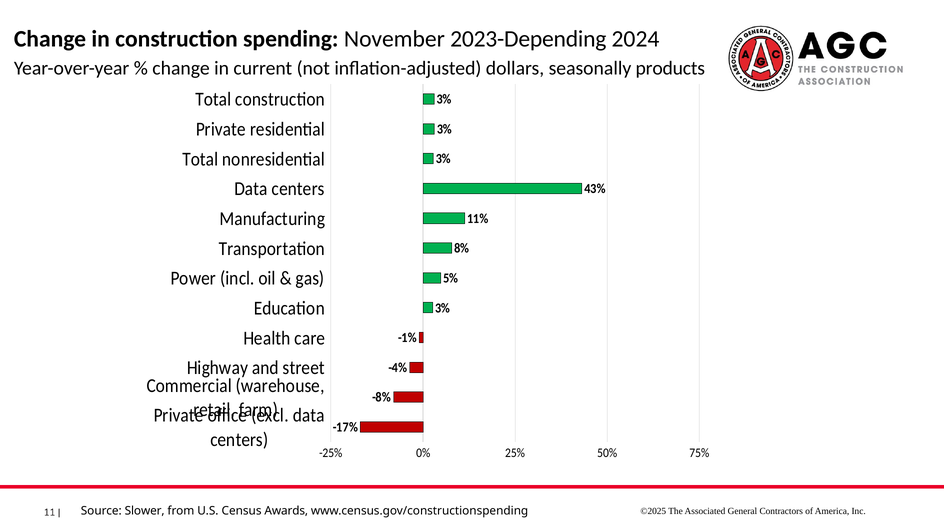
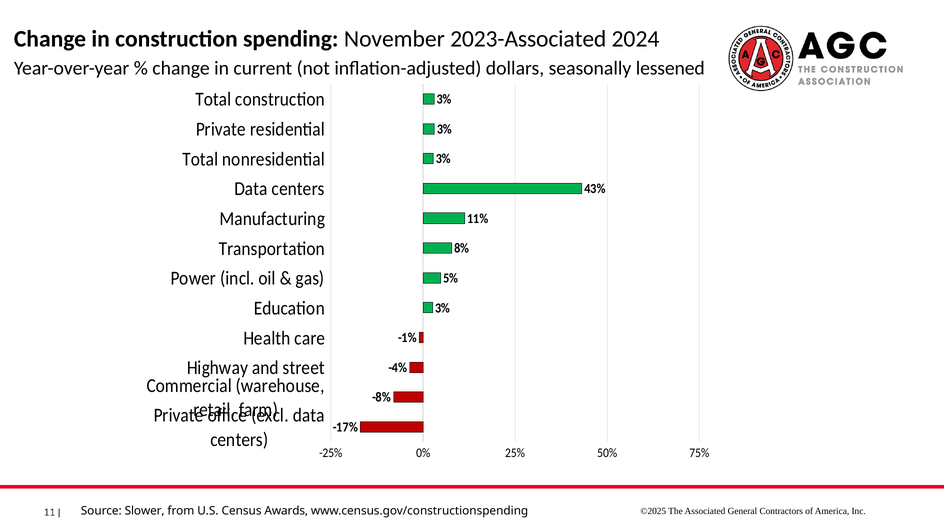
2023-Depending: 2023-Depending -> 2023-Associated (528, 39)
products: products -> lessened (670, 68)
